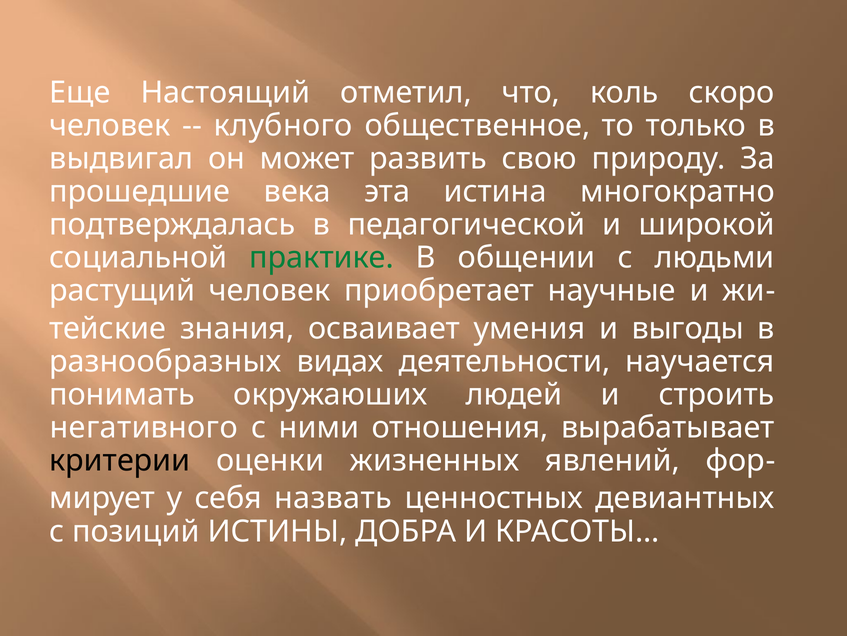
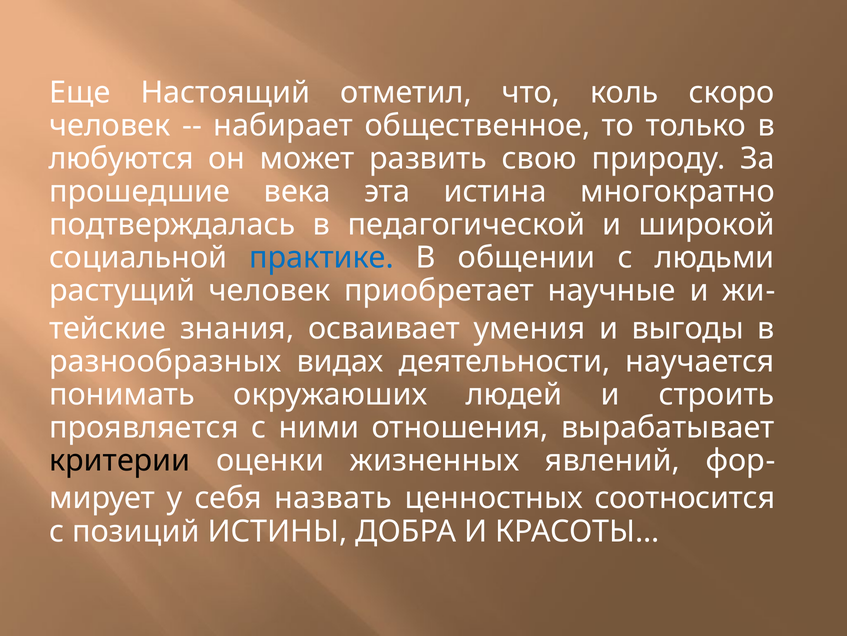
клубного: клубного -> набирает (283, 125)
выдвигал: выдвигал -> любуются (121, 158)
практике colour: green -> blue (322, 257)
негативного: негативного -> проявляется (144, 427)
девиантных: девиантных -> соотносится (685, 498)
